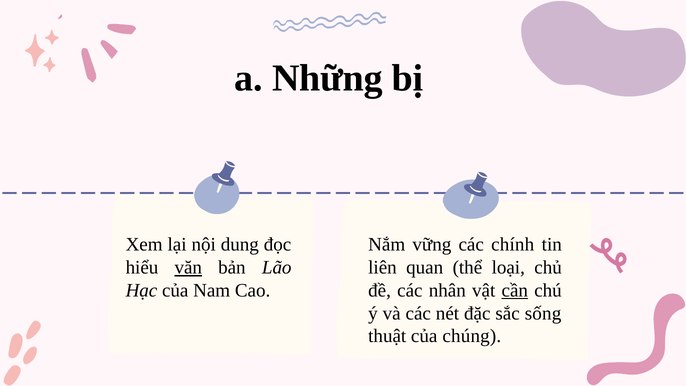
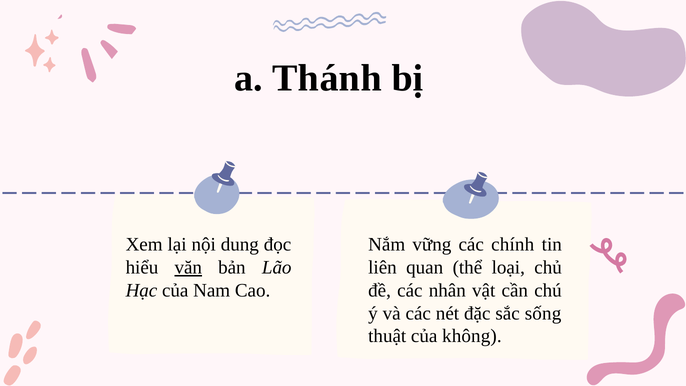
Những: Những -> Thánh (327, 78)
cần underline: present -> none (515, 290)
chúng: chúng -> không (472, 336)
